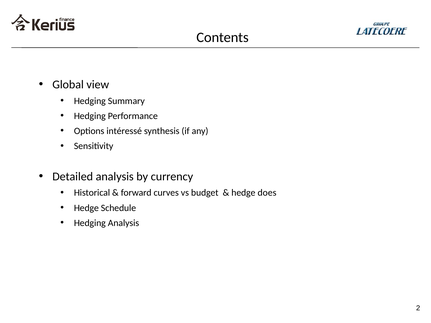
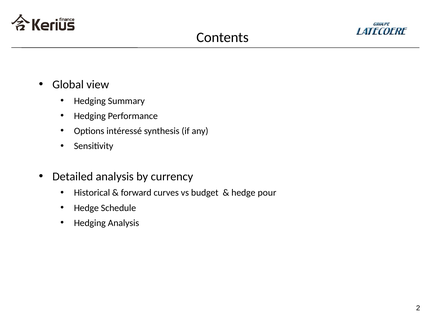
does: does -> pour (267, 193)
